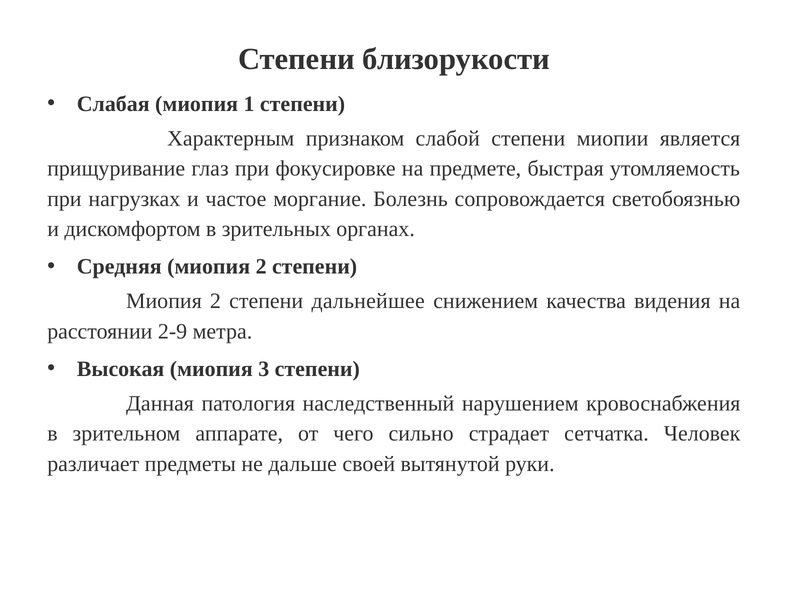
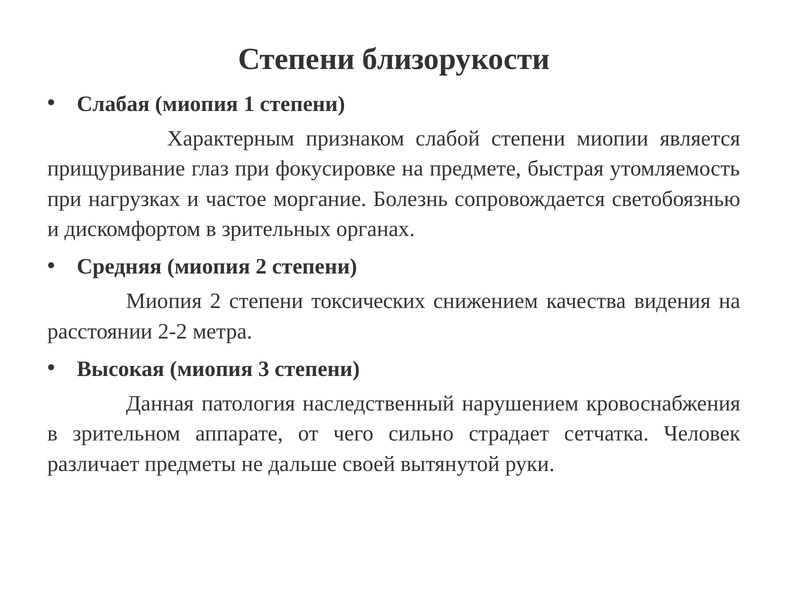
дальнейшее: дальнейшее -> токсических (368, 301)
2-9: 2-9 -> 2-2 (173, 331)
